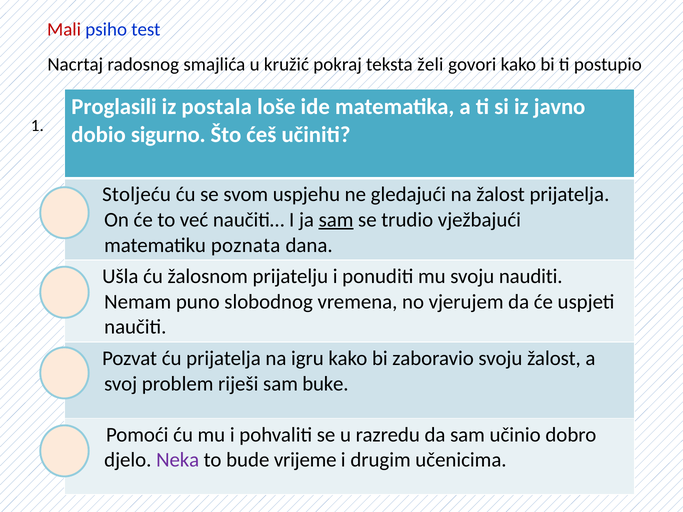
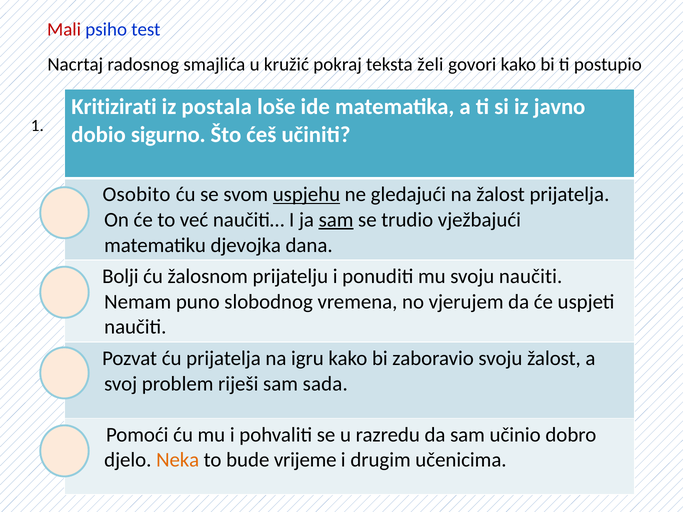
Proglasili: Proglasili -> Kritizirati (114, 107)
Stoljeću: Stoljeću -> Osobito (137, 195)
uspjehu underline: none -> present (306, 195)
poznata: poznata -> djevojka (246, 245)
Ušla: Ušla -> Bolji (120, 277)
svoju nauditi: nauditi -> naučiti (531, 277)
buke: buke -> sada (325, 384)
Neka colour: purple -> orange (178, 460)
